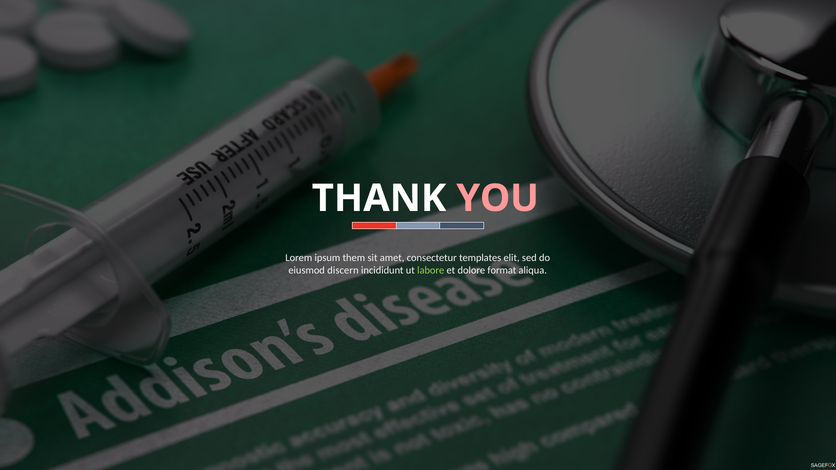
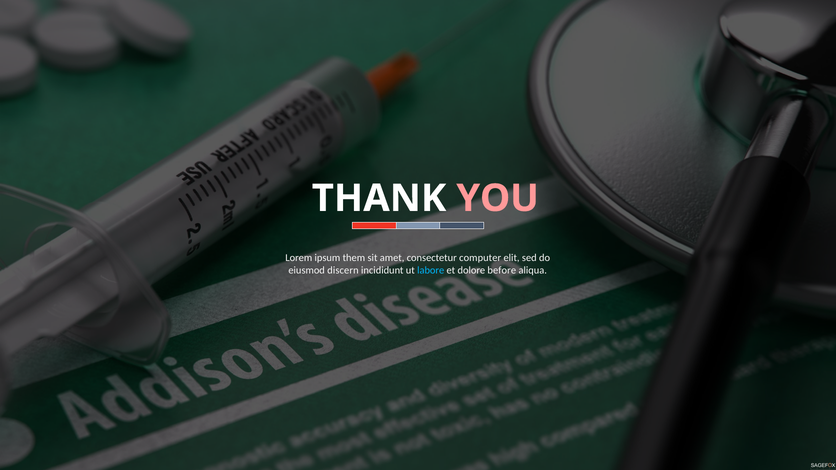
templates: templates -> computer (480, 258)
labore colour: light green -> light blue (431, 271)
format: format -> before (502, 271)
